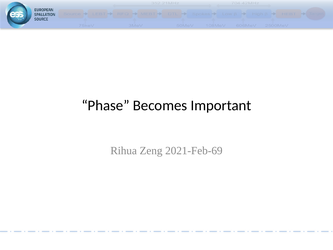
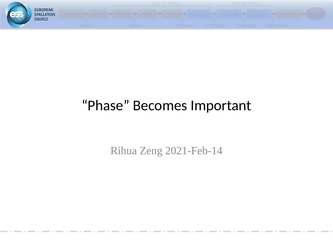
2021-Feb-69: 2021-Feb-69 -> 2021-Feb-14 (194, 151)
